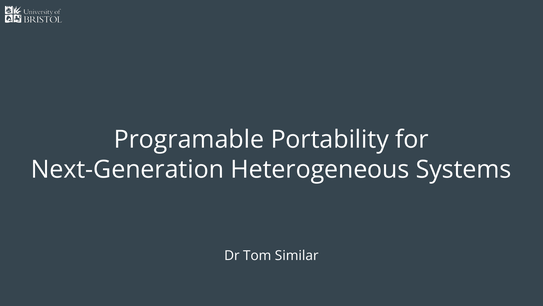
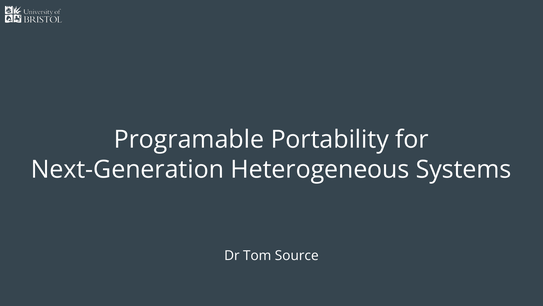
Similar: Similar -> Source (297, 255)
